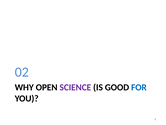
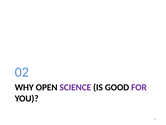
FOR colour: blue -> purple (139, 87)
